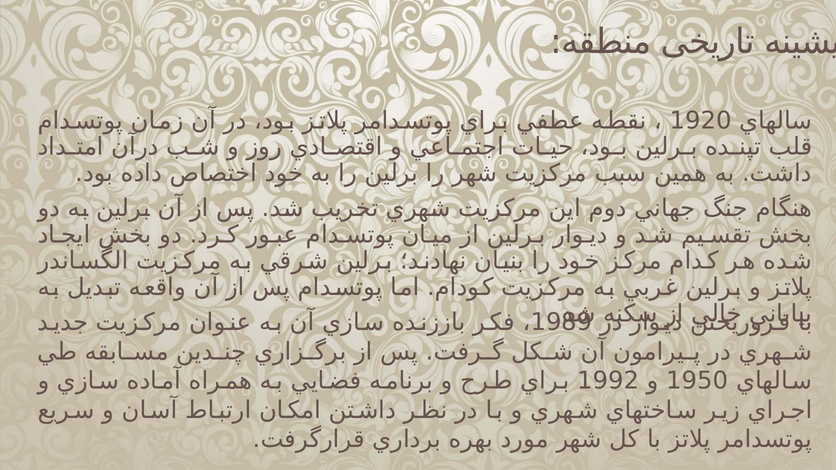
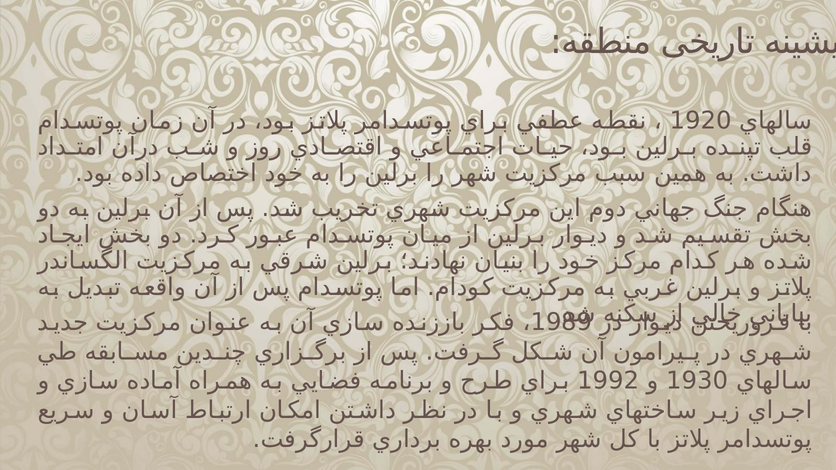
1950: 1950 -> 1930 (697, 381)
